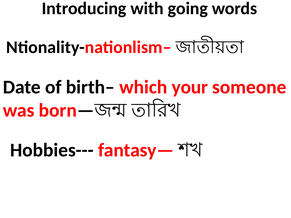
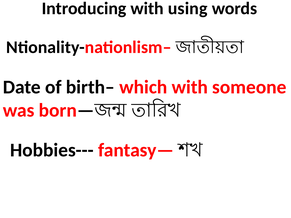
going: going -> using (188, 8)
which your: your -> with (190, 87)
